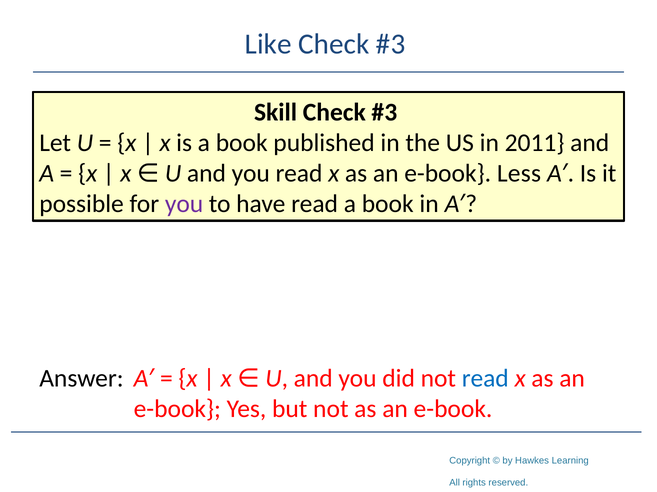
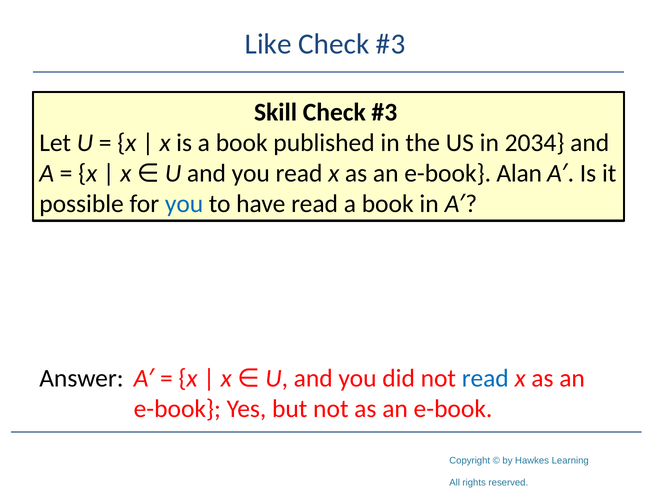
2011: 2011 -> 2034 (535, 143)
Less: Less -> Alan (519, 174)
you colour: purple -> blue (184, 204)
